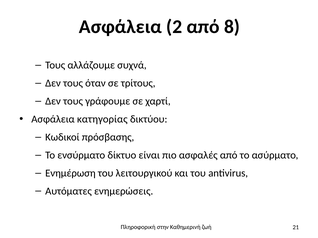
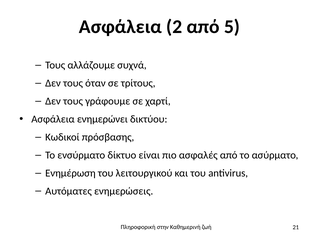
8: 8 -> 5 (232, 27)
κατηγορίας: κατηγορίας -> ενημερώνει (102, 119)
